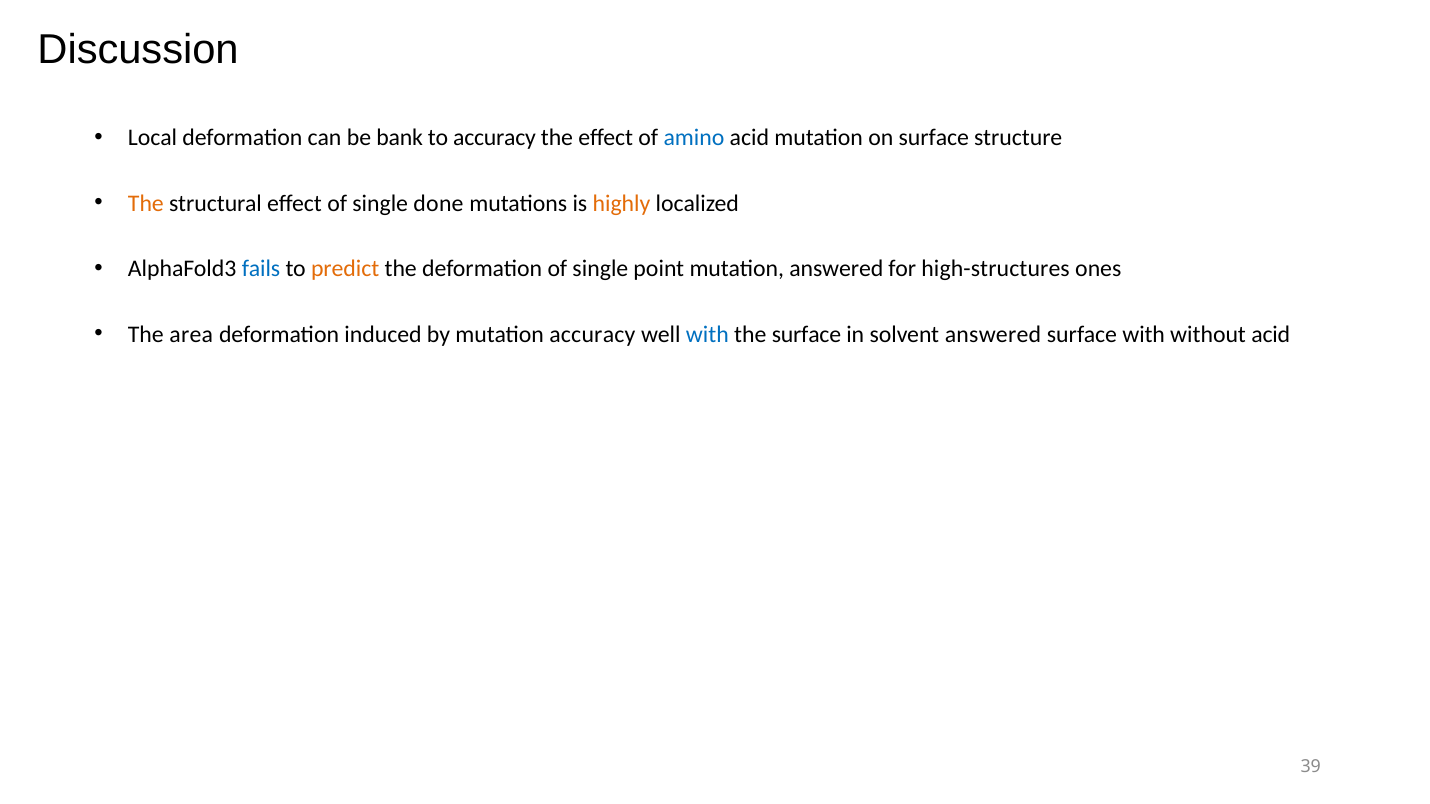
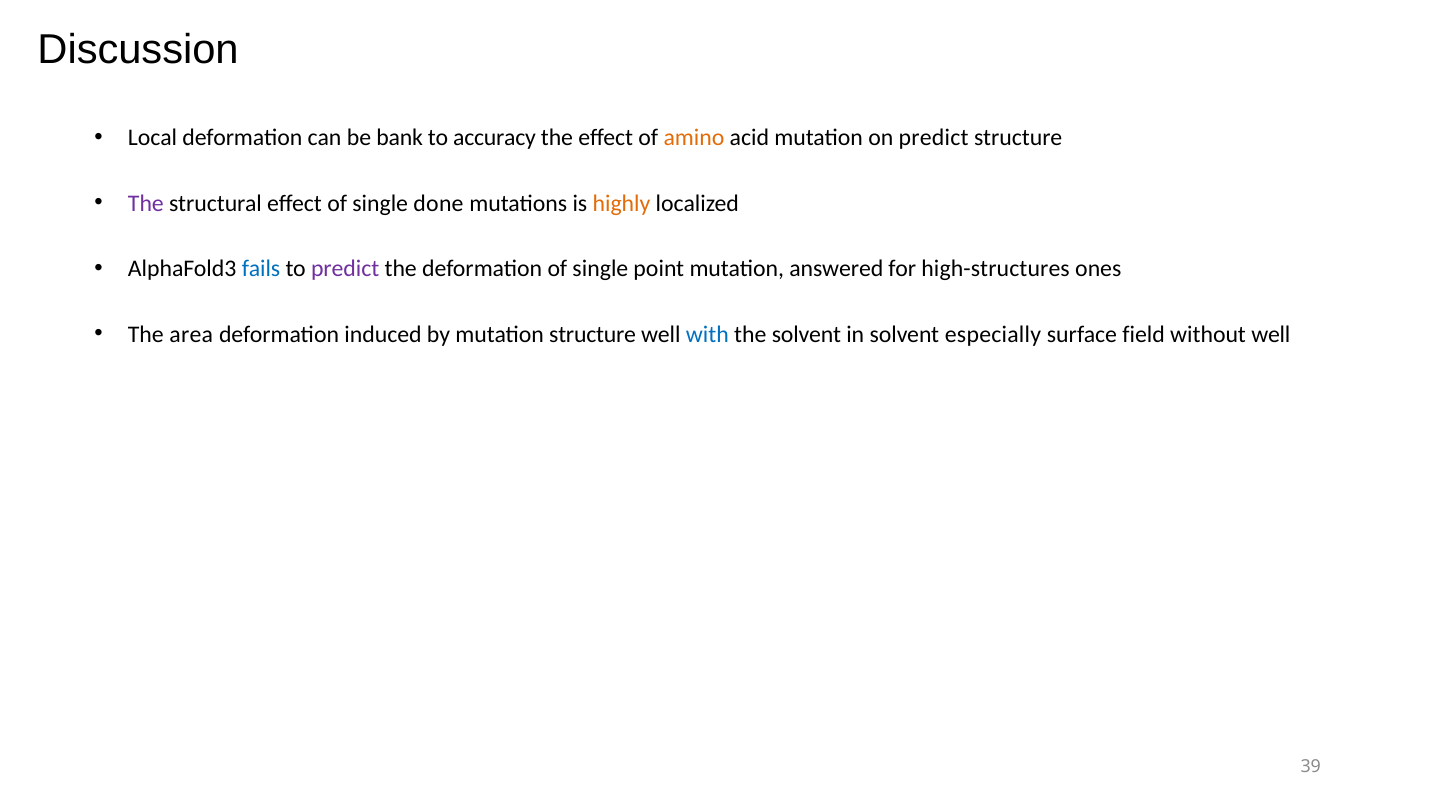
amino colour: blue -> orange (694, 138)
on surface: surface -> predict (934, 138)
The colour: orange -> purple (146, 204)
predict colour: orange -> purple (345, 269)
mutation accuracy: accuracy -> structure (593, 335)
the surface: surface -> solvent (806, 335)
solvent answered: answered -> especially (993, 335)
surface with: with -> field (1144, 335)
without acid: acid -> well (1271, 335)
